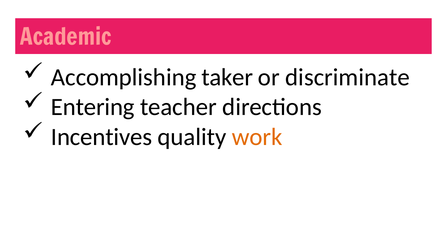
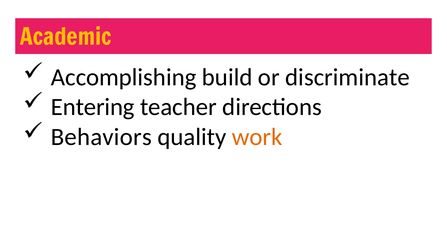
Academic colour: pink -> yellow (66, 37)
taker: taker -> build (227, 78)
Incentives: Incentives -> Behaviors (101, 137)
